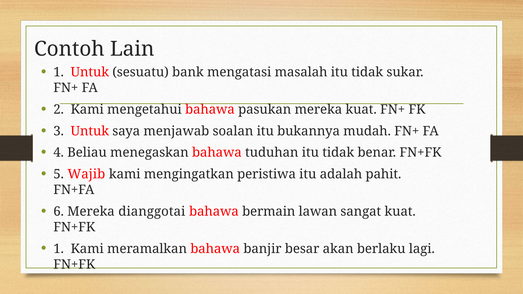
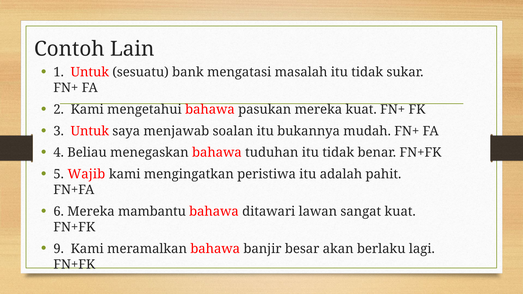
dianggotai: dianggotai -> mambantu (152, 212)
bermain: bermain -> ditawari (269, 212)
1: 1 -> 9 (59, 249)
